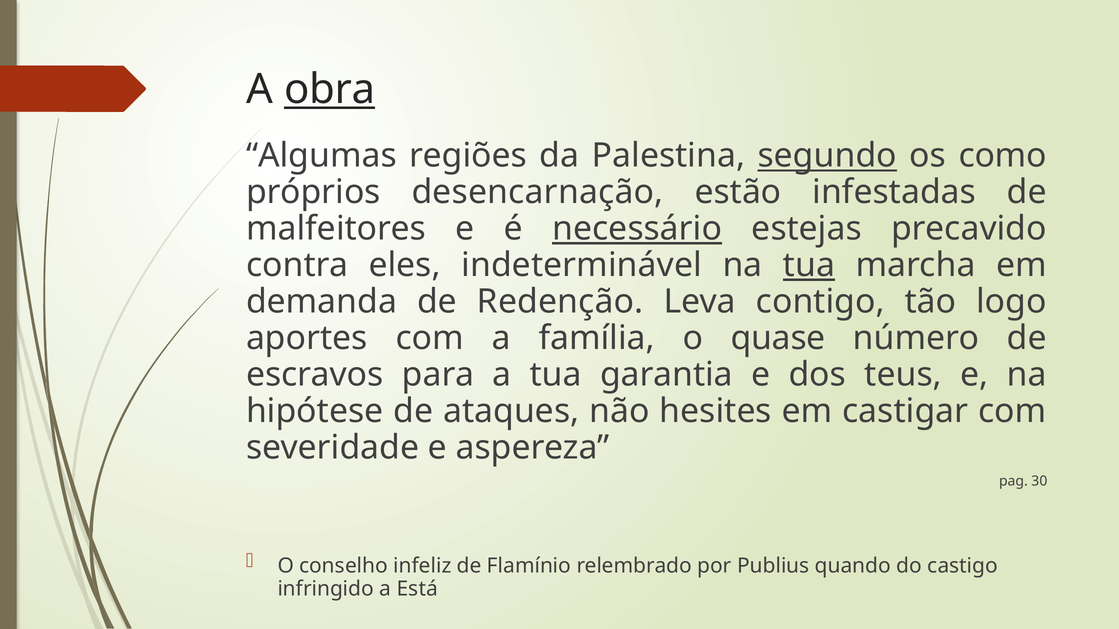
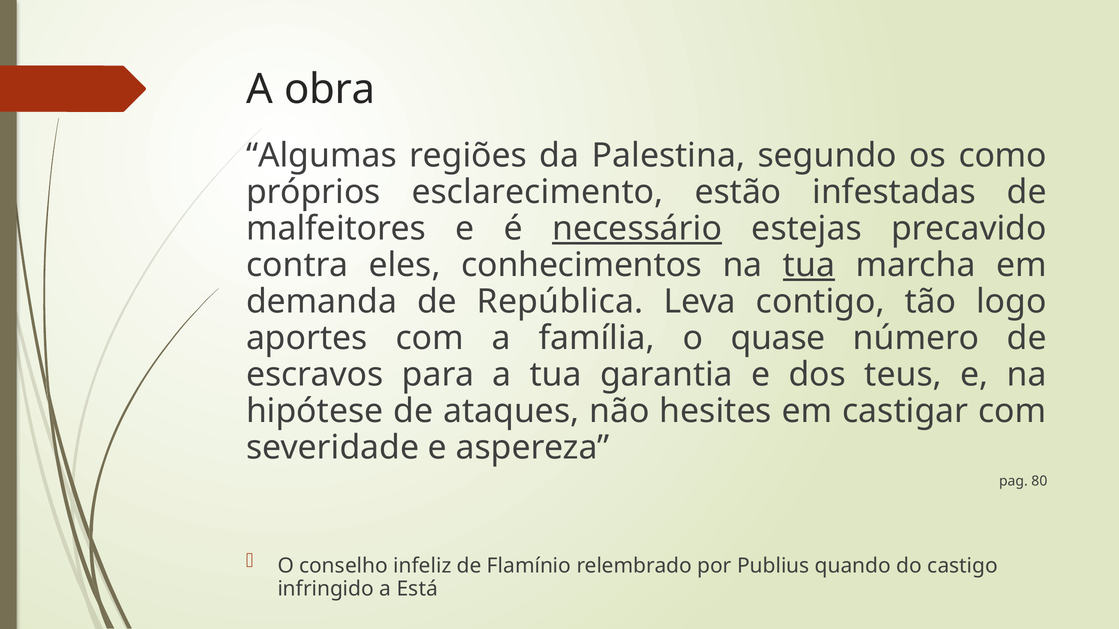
obra underline: present -> none (330, 90)
segundo underline: present -> none (827, 156)
desencarnação: desencarnação -> esclarecimento (538, 192)
indeterminável: indeterminável -> conhecimentos (582, 265)
Redenção: Redenção -> República (560, 302)
30: 30 -> 80 (1039, 482)
